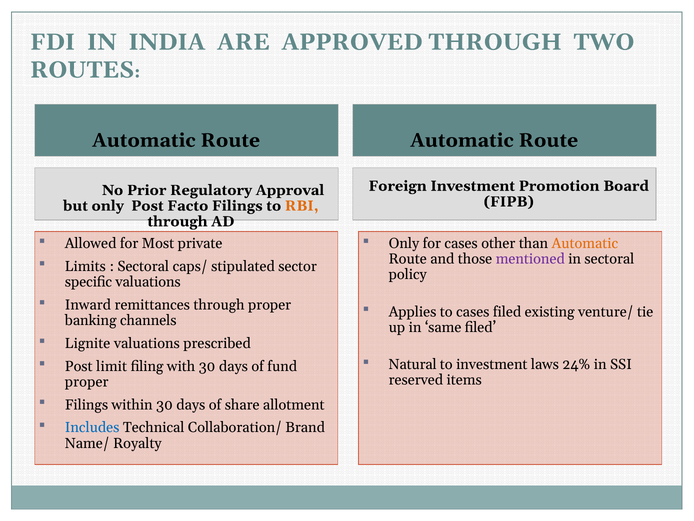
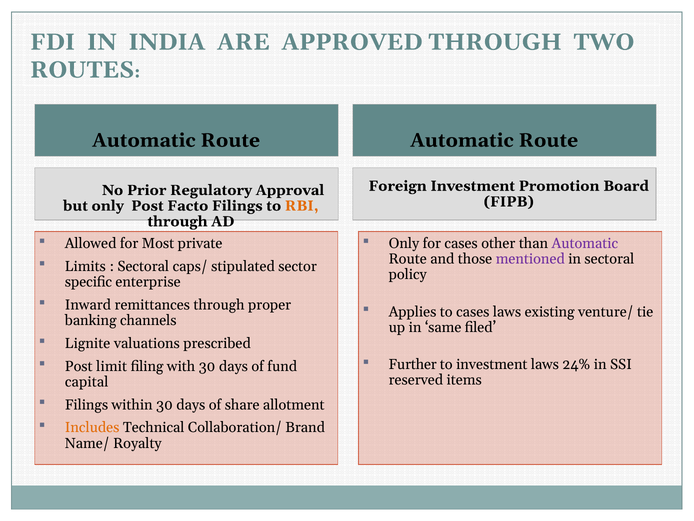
Automatic colour: orange -> purple (585, 243)
specific valuations: valuations -> enterprise (148, 282)
cases filed: filed -> laws (507, 311)
Natural: Natural -> Further (413, 364)
proper: proper -> capital (87, 382)
Includes colour: blue -> orange (92, 427)
